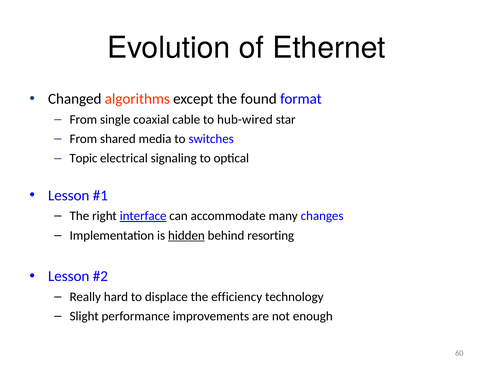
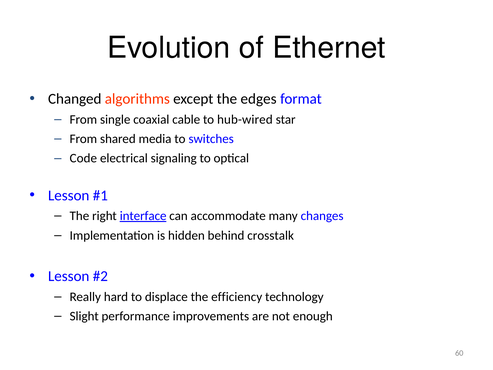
found: found -> edges (259, 99)
Topic: Topic -> Code (83, 158)
hidden underline: present -> none (186, 235)
resorting: resorting -> crosstalk (271, 235)
